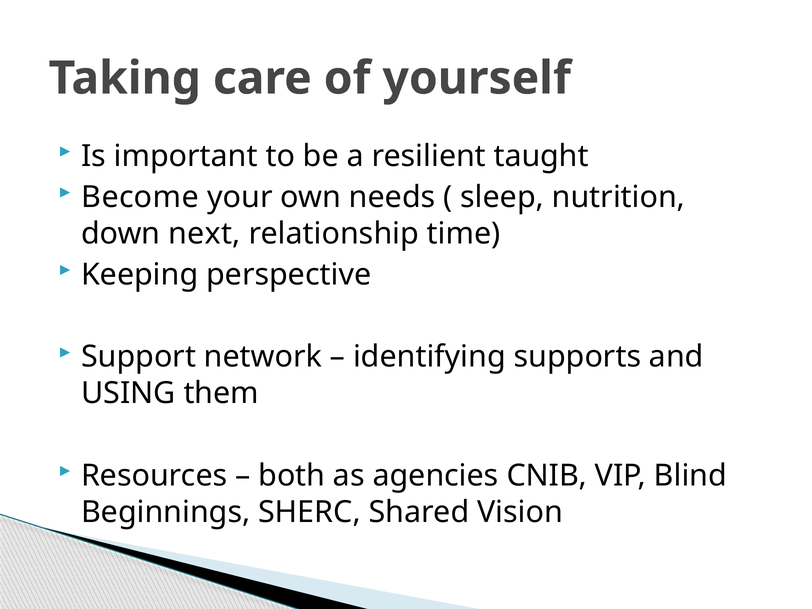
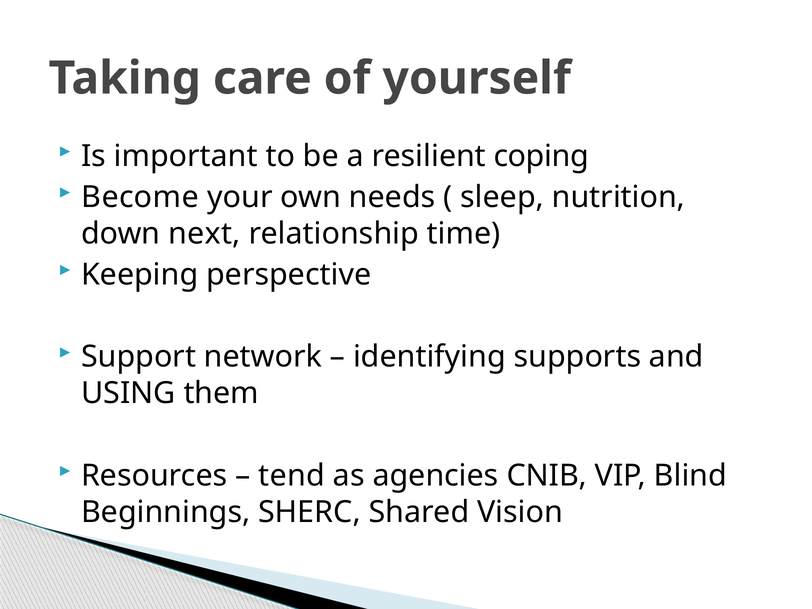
taught: taught -> coping (541, 156)
both: both -> tend (292, 476)
